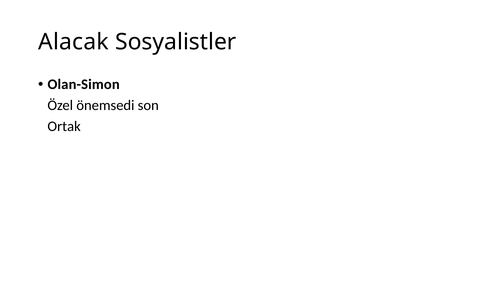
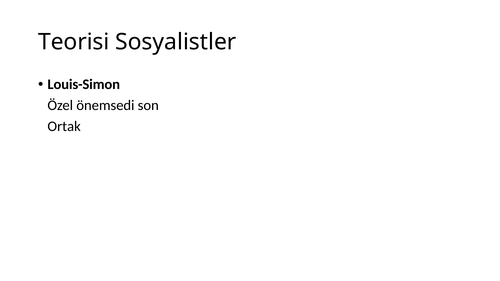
Alacak: Alacak -> Teorisi (74, 42)
Olan-Simon: Olan-Simon -> Louis-Simon (84, 85)
